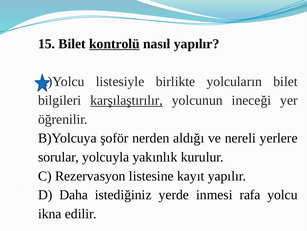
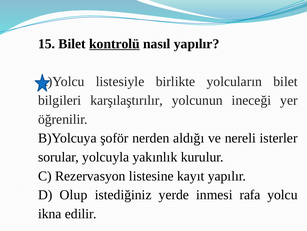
karşılaştırılır underline: present -> none (127, 100)
yerlere: yerlere -> isterler (279, 138)
Daha: Daha -> Olup (74, 194)
